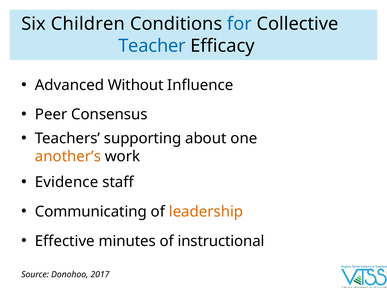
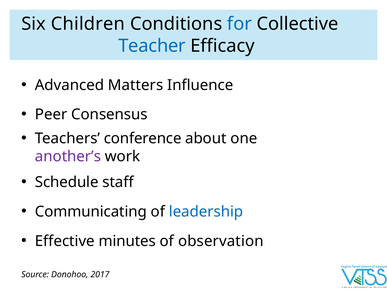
Without: Without -> Matters (136, 85)
supporting: supporting -> conference (143, 138)
another’s colour: orange -> purple (68, 157)
Evidence: Evidence -> Schedule (67, 182)
leadership colour: orange -> blue (206, 212)
instructional: instructional -> observation (221, 241)
